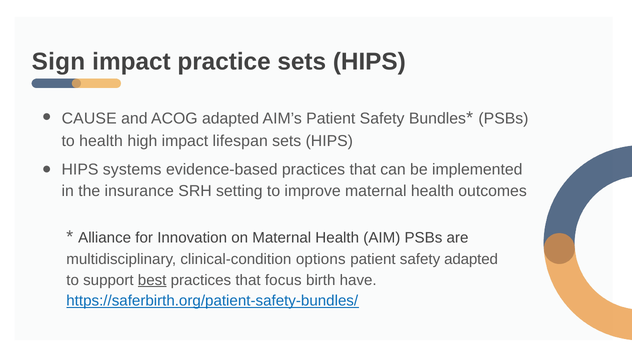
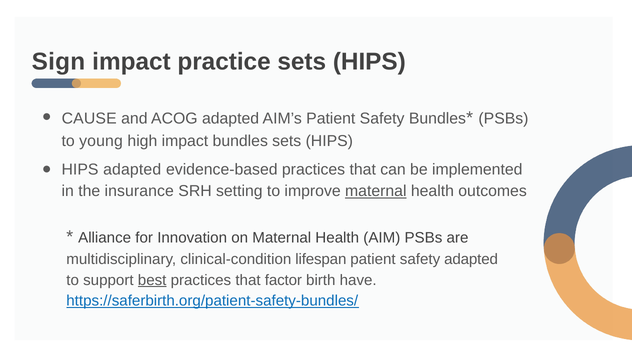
to health: health -> young (101, 141)
impact lifespan: lifespan -> bundles (240, 141)
HIPS systems: systems -> adapted (132, 170)
maternal underline: none -> present (376, 191)
options: options -> lifespan (321, 260)
focus: focus -> factor (283, 280)
